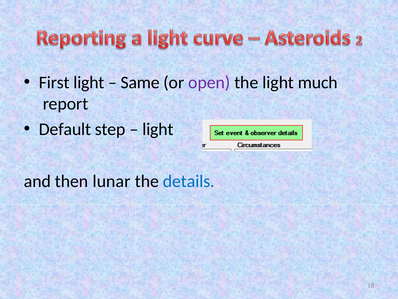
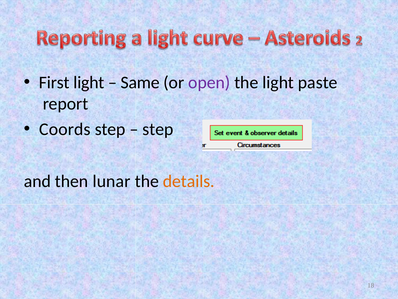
much: much -> paste (318, 82)
Default: Default -> Coords (65, 129)
light: light -> step (158, 129)
details colour: blue -> orange (189, 181)
